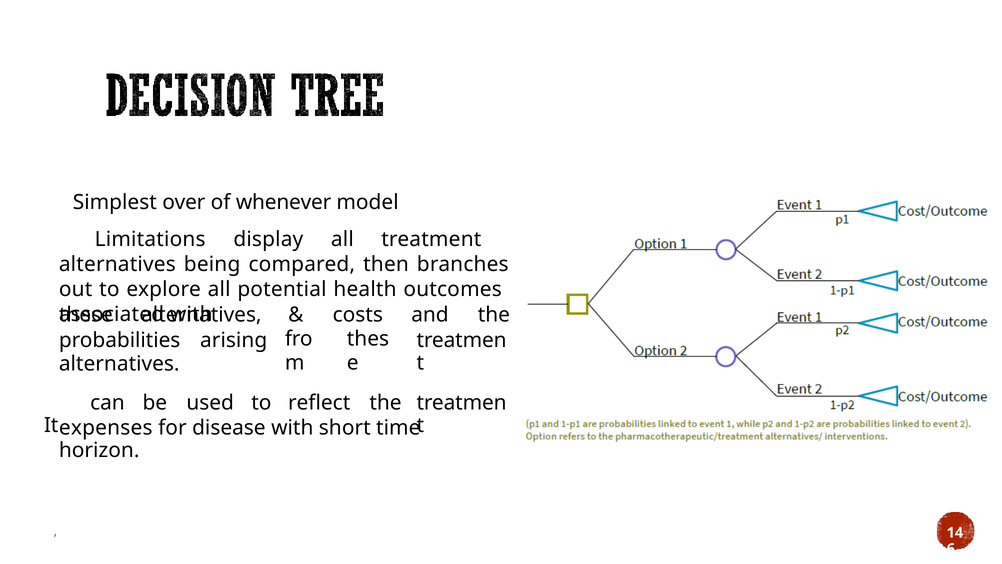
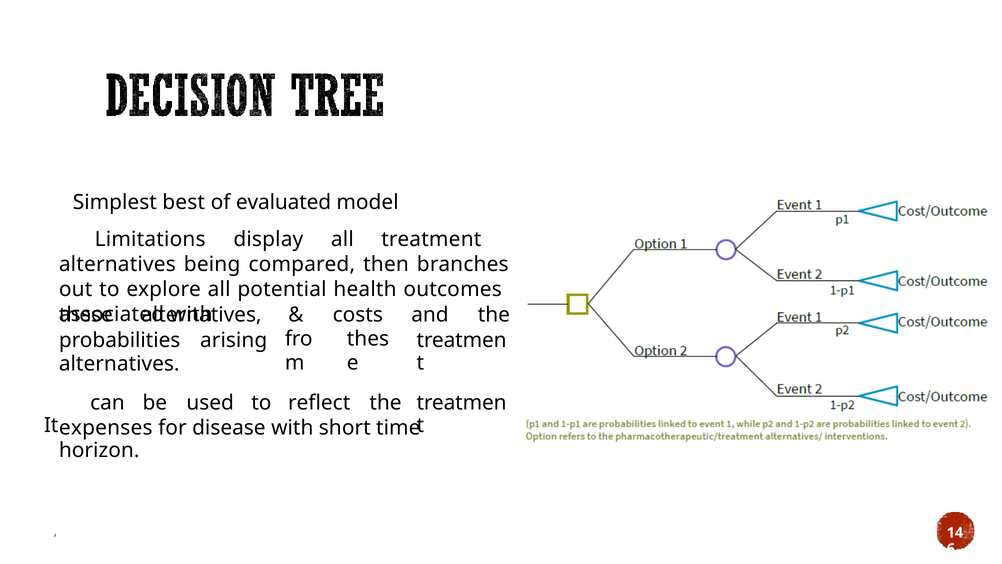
over: over -> best (184, 202)
whenever: whenever -> evaluated (284, 202)
